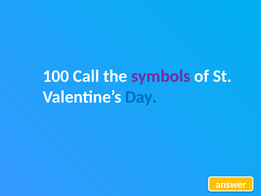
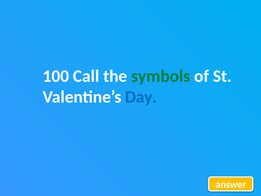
symbols colour: purple -> green (161, 76)
